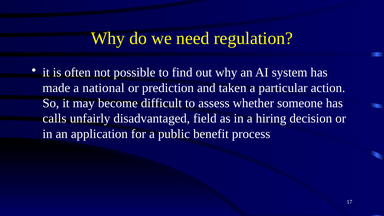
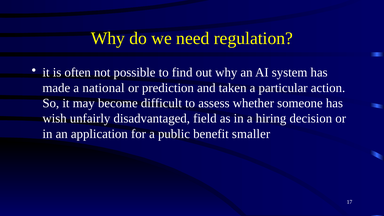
calls: calls -> wish (55, 119)
process: process -> smaller (251, 134)
